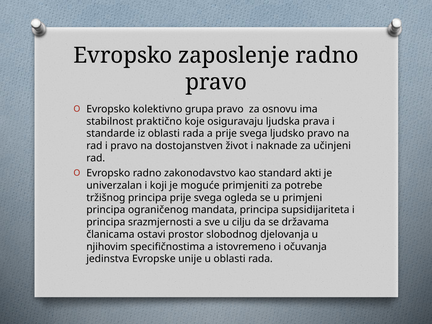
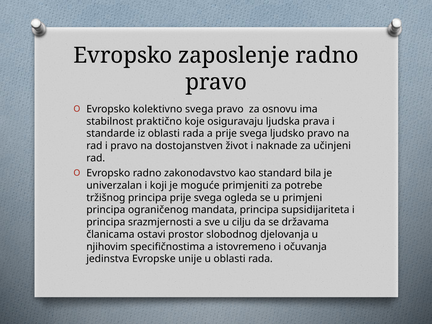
kolektivno grupa: grupa -> svega (199, 109)
akti: akti -> bila (313, 173)
